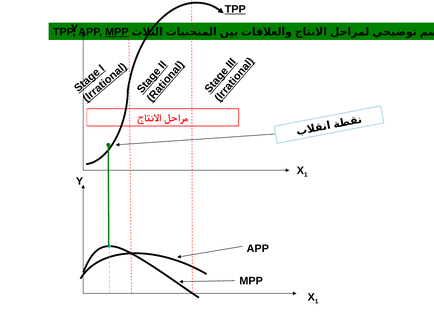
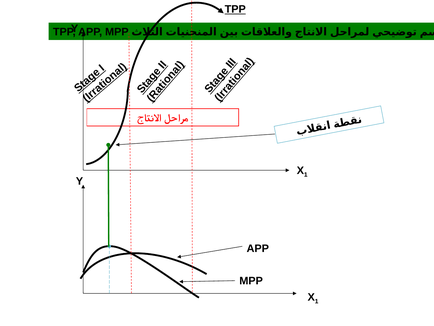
MPP underline: present -> none (117, 32)
